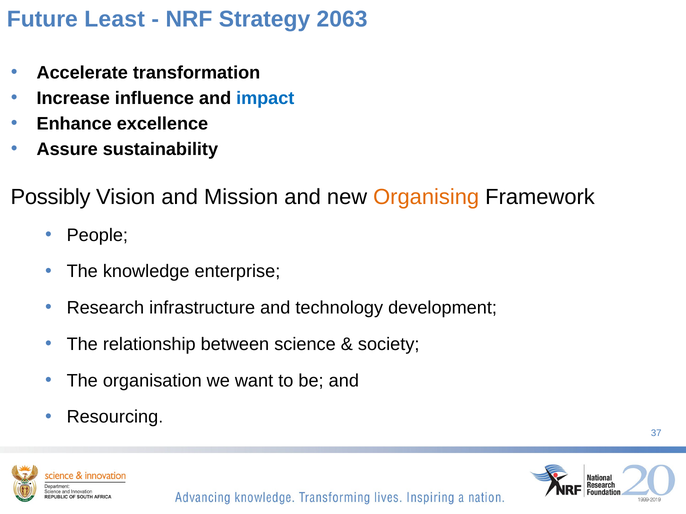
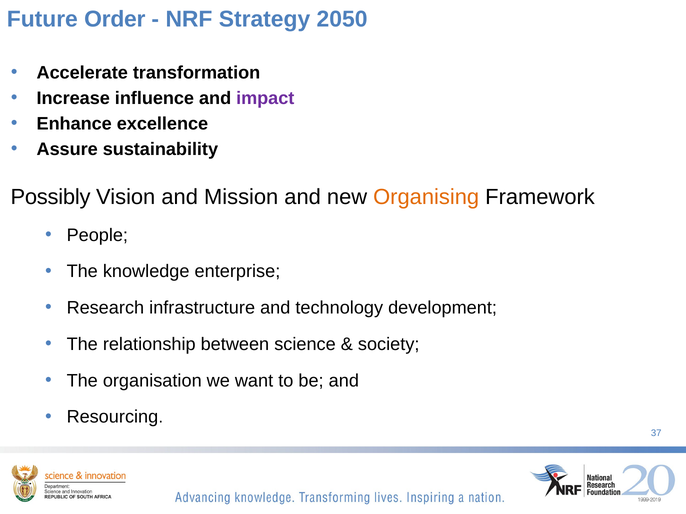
Least: Least -> Order (115, 19)
2063: 2063 -> 2050 (342, 19)
impact colour: blue -> purple (265, 98)
